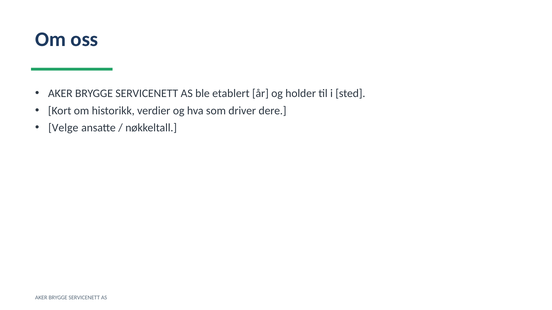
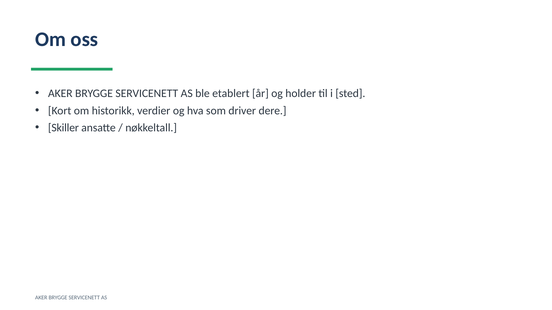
Velge: Velge -> Skiller (63, 128)
